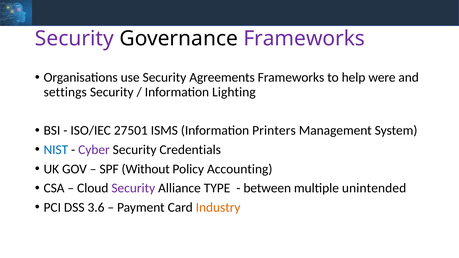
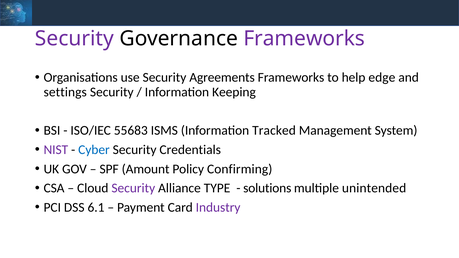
were: were -> edge (382, 78)
Lighting: Lighting -> Keeping (234, 92)
27501: 27501 -> 55683 (131, 131)
Printers: Printers -> Tracked (274, 131)
NIST colour: blue -> purple (56, 150)
Cyber colour: purple -> blue (94, 150)
Without: Without -> Amount (146, 169)
Accounting: Accounting -> Confirming (240, 169)
between: between -> solutions (267, 188)
3.6: 3.6 -> 6.1 (96, 208)
Industry colour: orange -> purple (218, 208)
